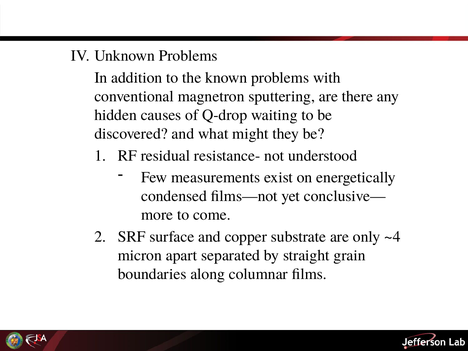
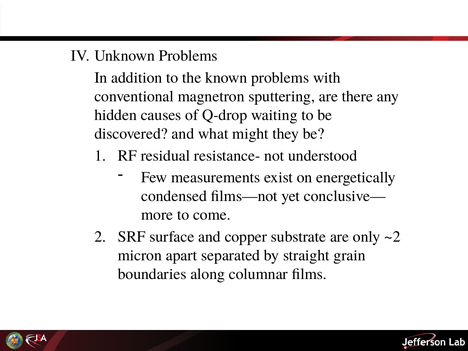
~4: ~4 -> ~2 (392, 237)
